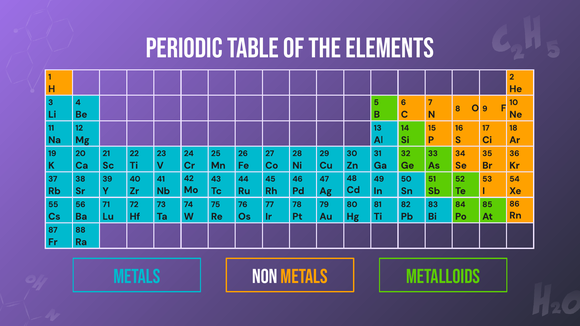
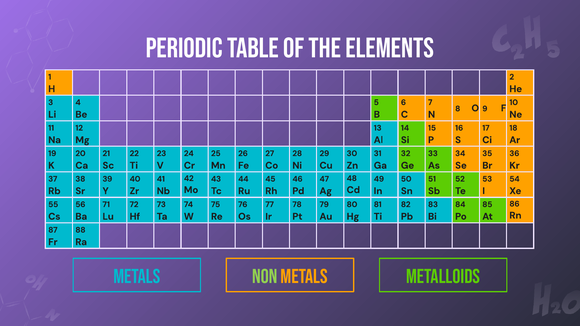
NON colour: white -> light green (265, 277)
